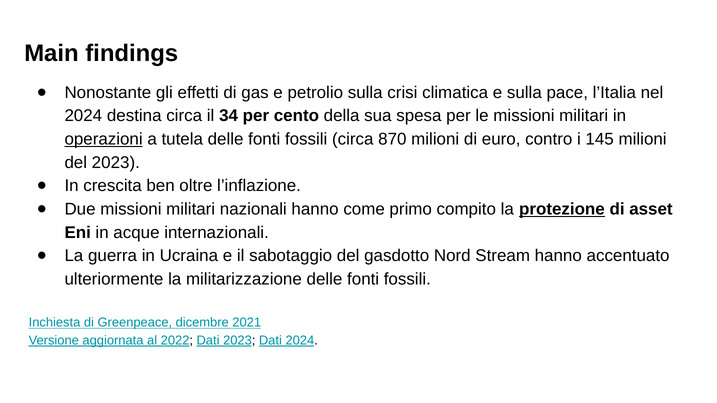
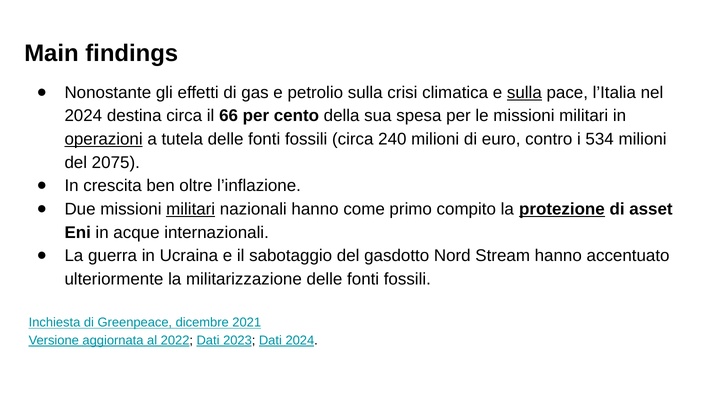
sulla underline: none -> present (524, 93)
34: 34 -> 66 (229, 116)
870: 870 -> 240 (392, 139)
145: 145 -> 534 (600, 139)
del 2023: 2023 -> 2075 (116, 163)
militari underline: none -> present (191, 209)
